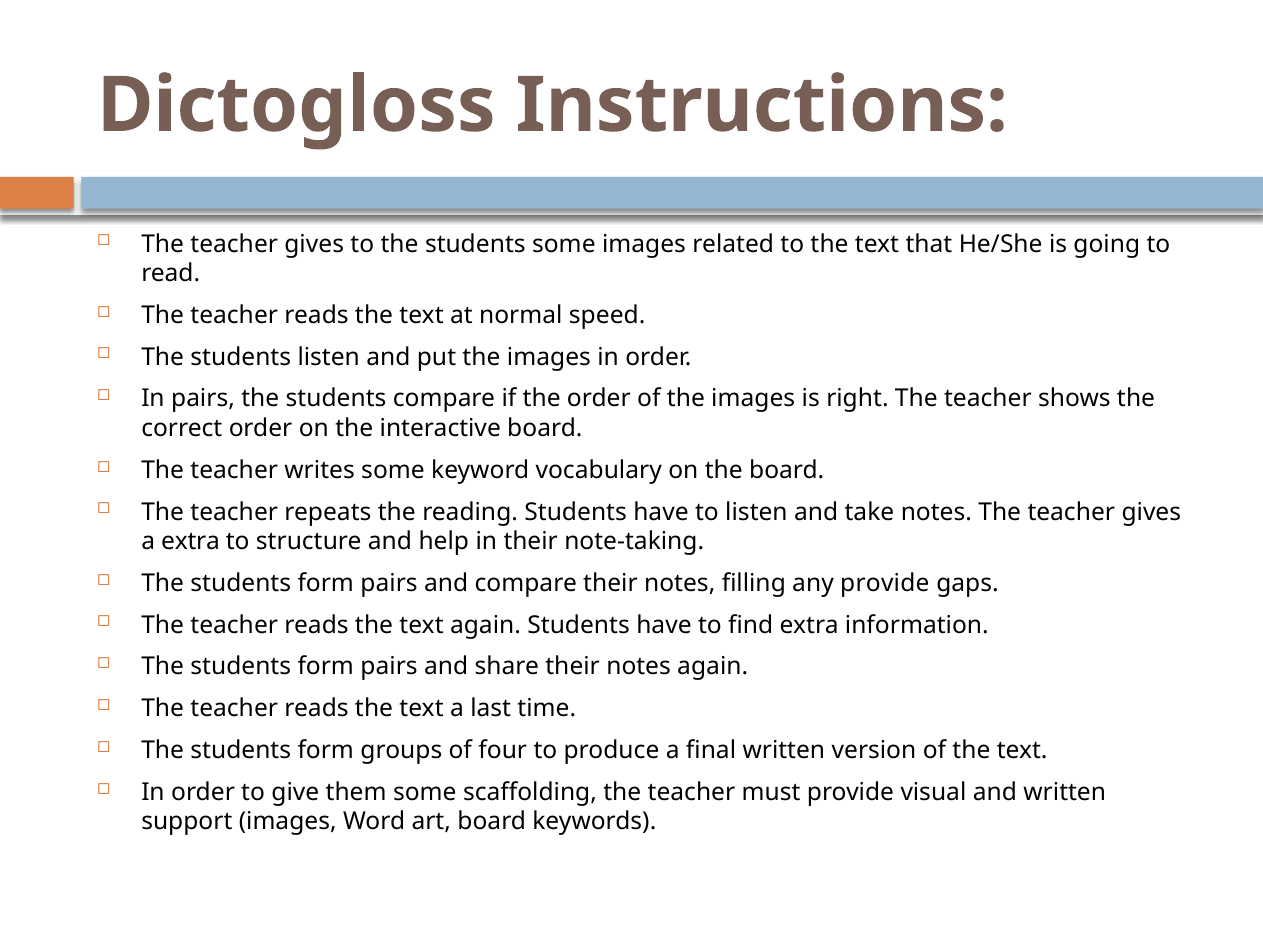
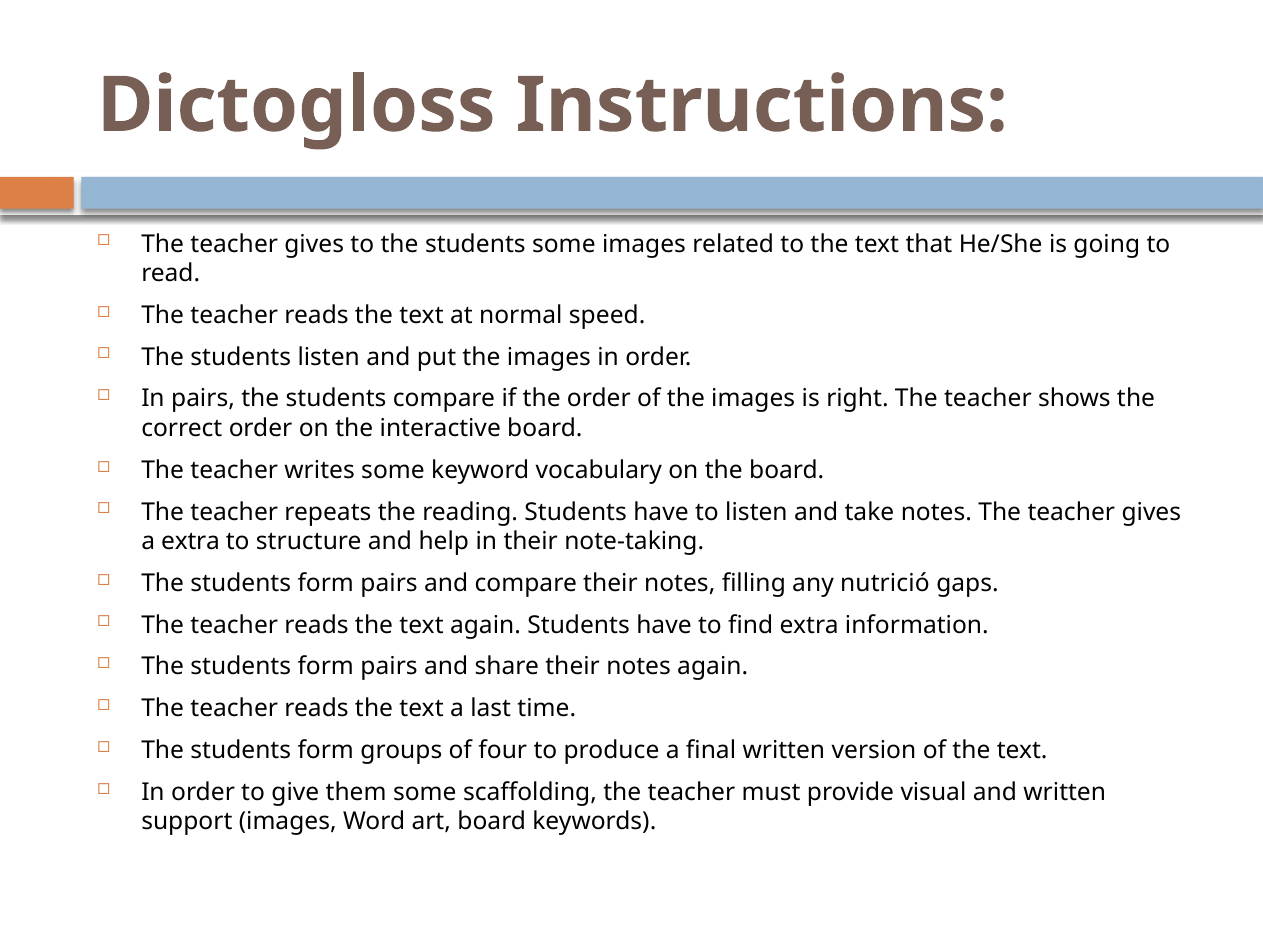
any provide: provide -> nutrició (885, 583)
